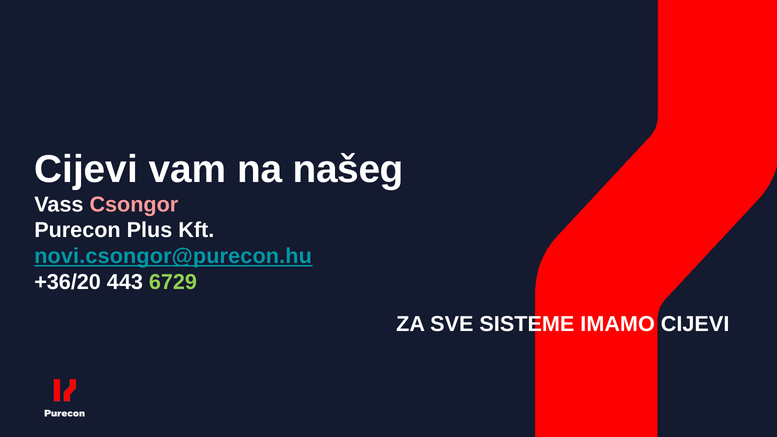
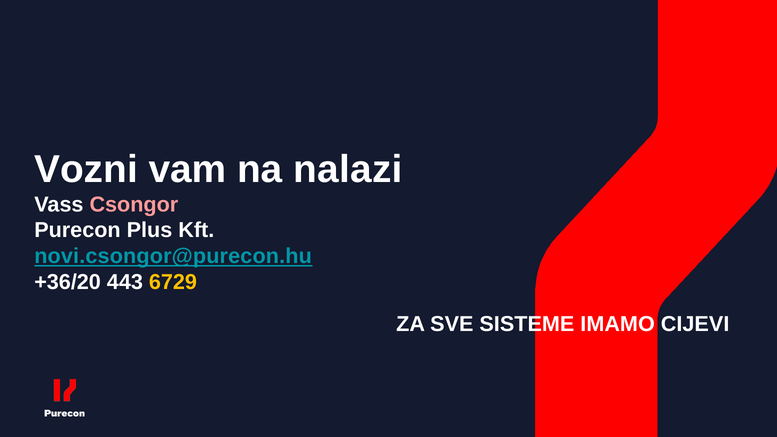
Cijevi: Cijevi -> Vozni (86, 169)
našeg: našeg -> nalazi (348, 169)
6729 colour: light green -> yellow (173, 282)
